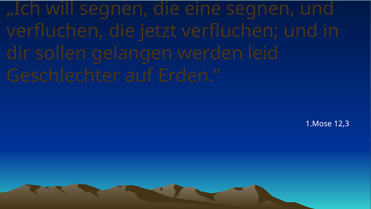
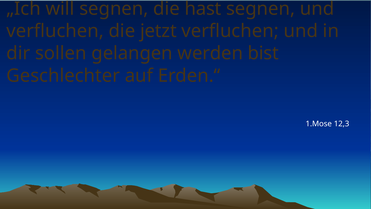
eine: eine -> hast (203, 9)
leid: leid -> bist (263, 53)
